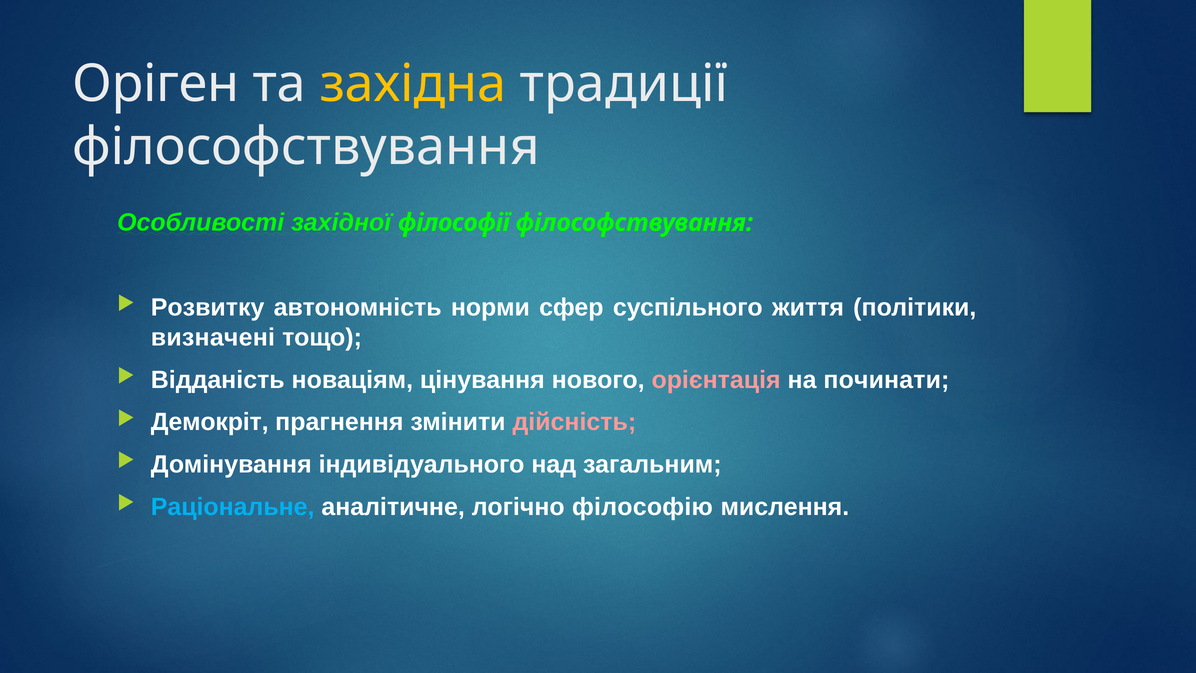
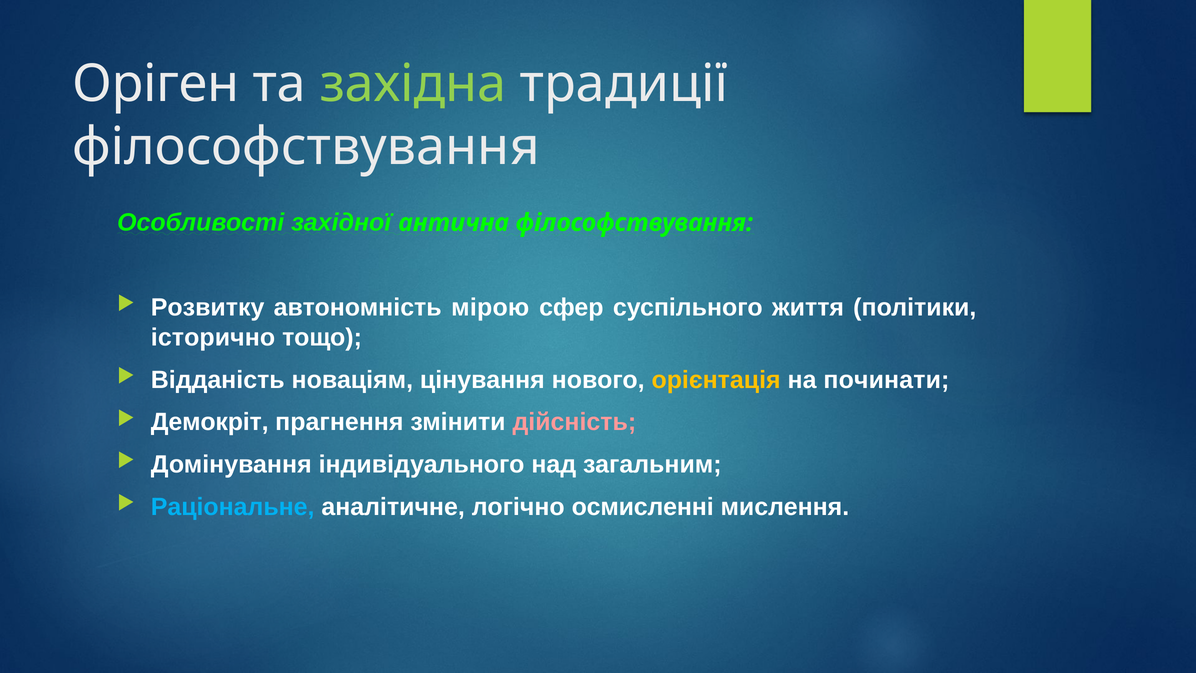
західна colour: yellow -> light green (413, 84)
філософії: філософії -> антична (454, 223)
норми: норми -> мірою (490, 307)
визначені: визначені -> історично (213, 337)
орієнтація colour: pink -> yellow (716, 380)
філософію: філософію -> осмисленні (643, 507)
